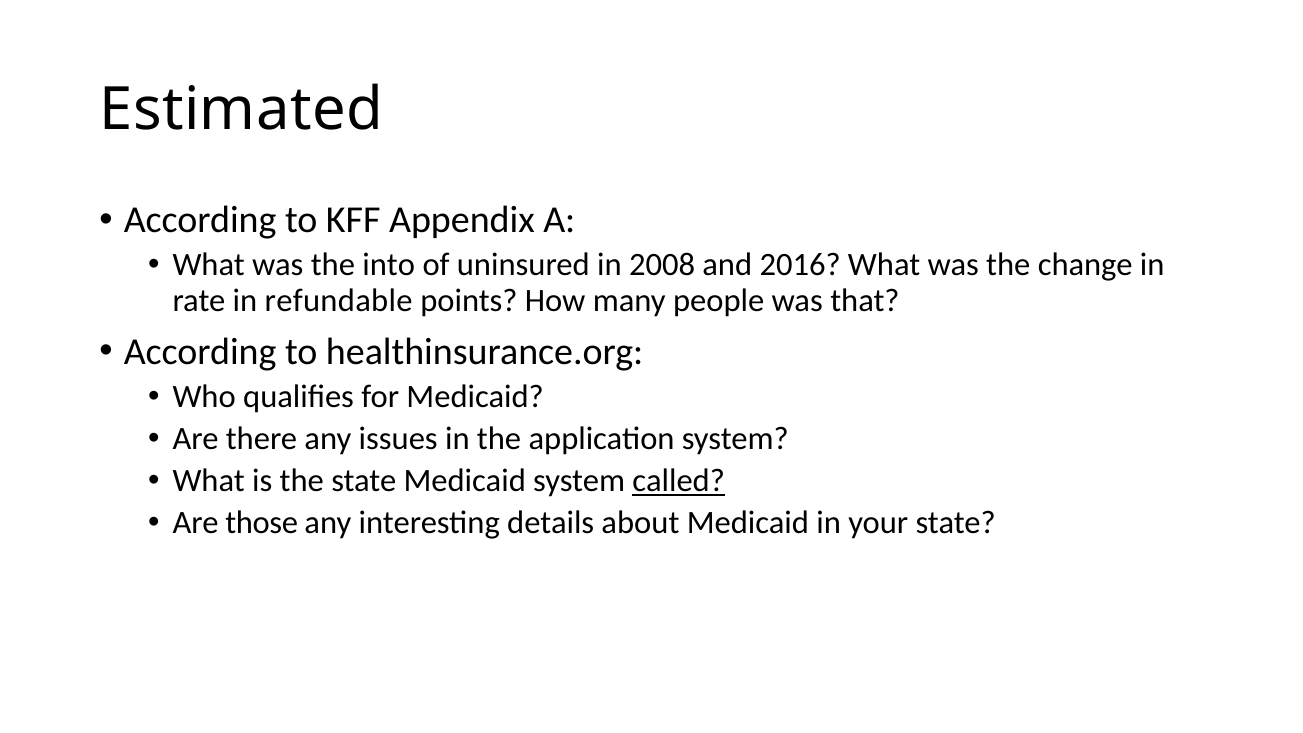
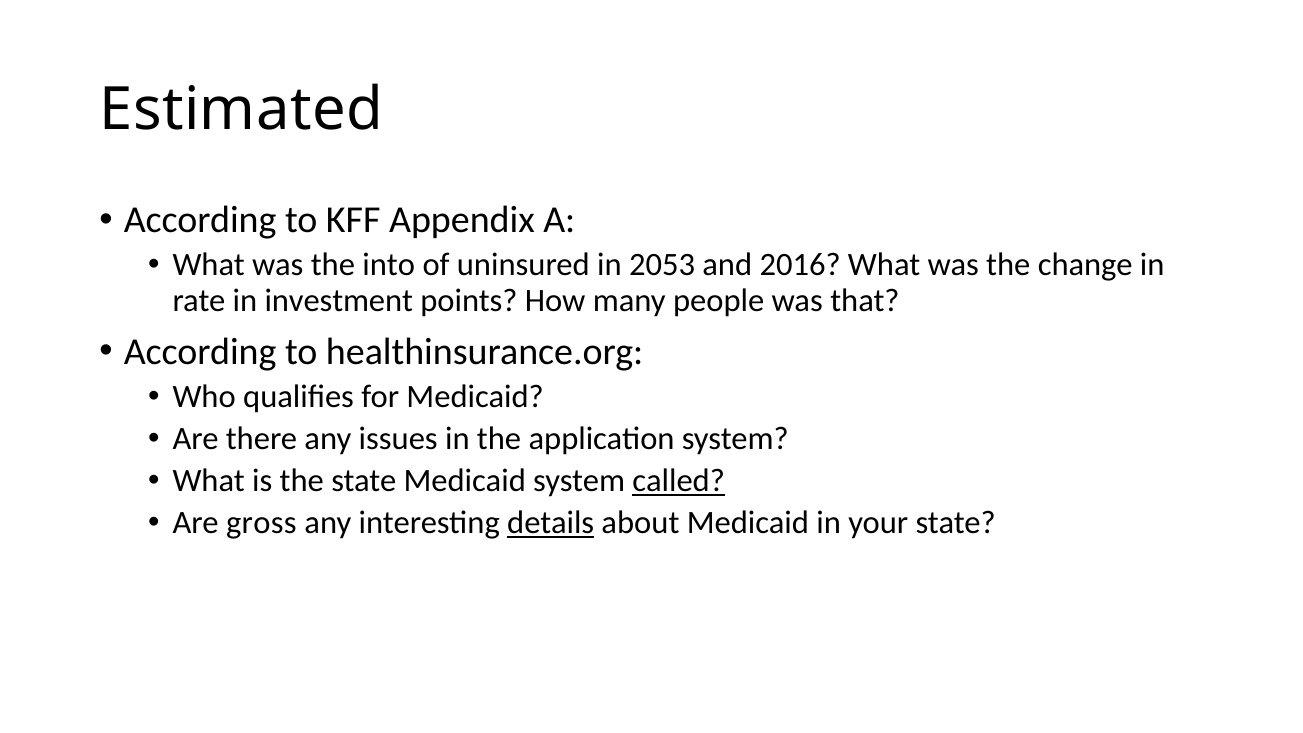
2008: 2008 -> 2053 (662, 265)
refundable: refundable -> investment (339, 300)
those: those -> gross (261, 523)
details underline: none -> present (551, 523)
